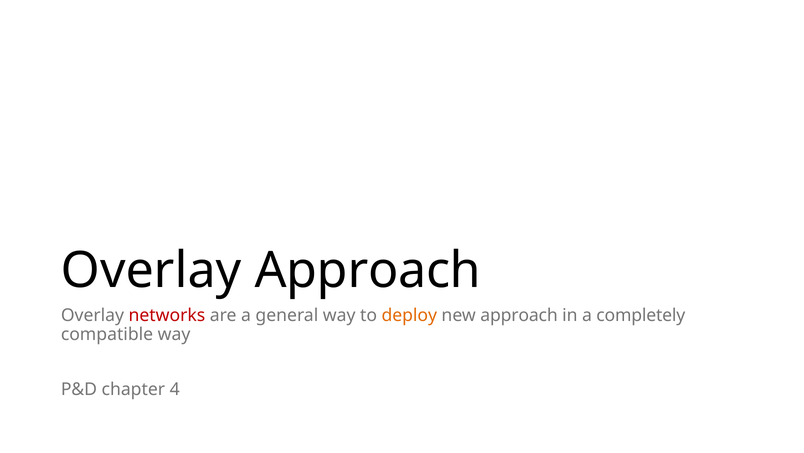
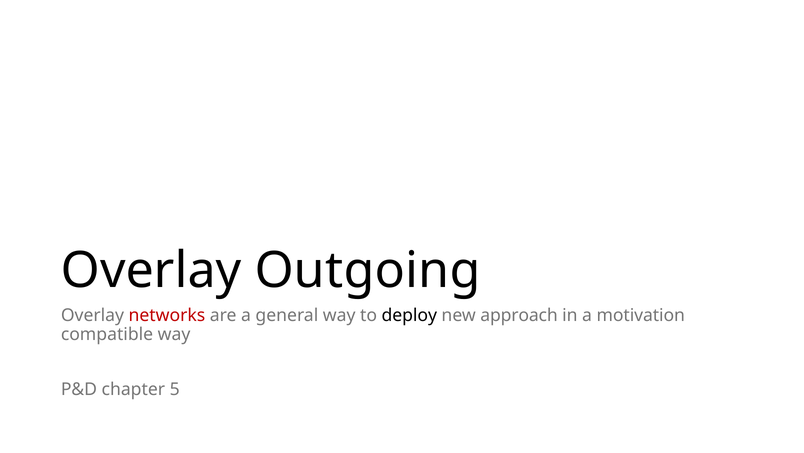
Overlay Approach: Approach -> Outgoing (368, 270)
deploy colour: orange -> black (409, 315)
completely: completely -> motivation (641, 315)
4: 4 -> 5 (175, 389)
